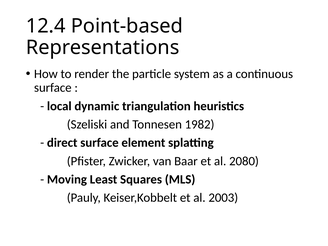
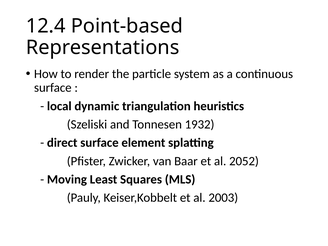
1982: 1982 -> 1932 (200, 124)
2080: 2080 -> 2052 (244, 161)
